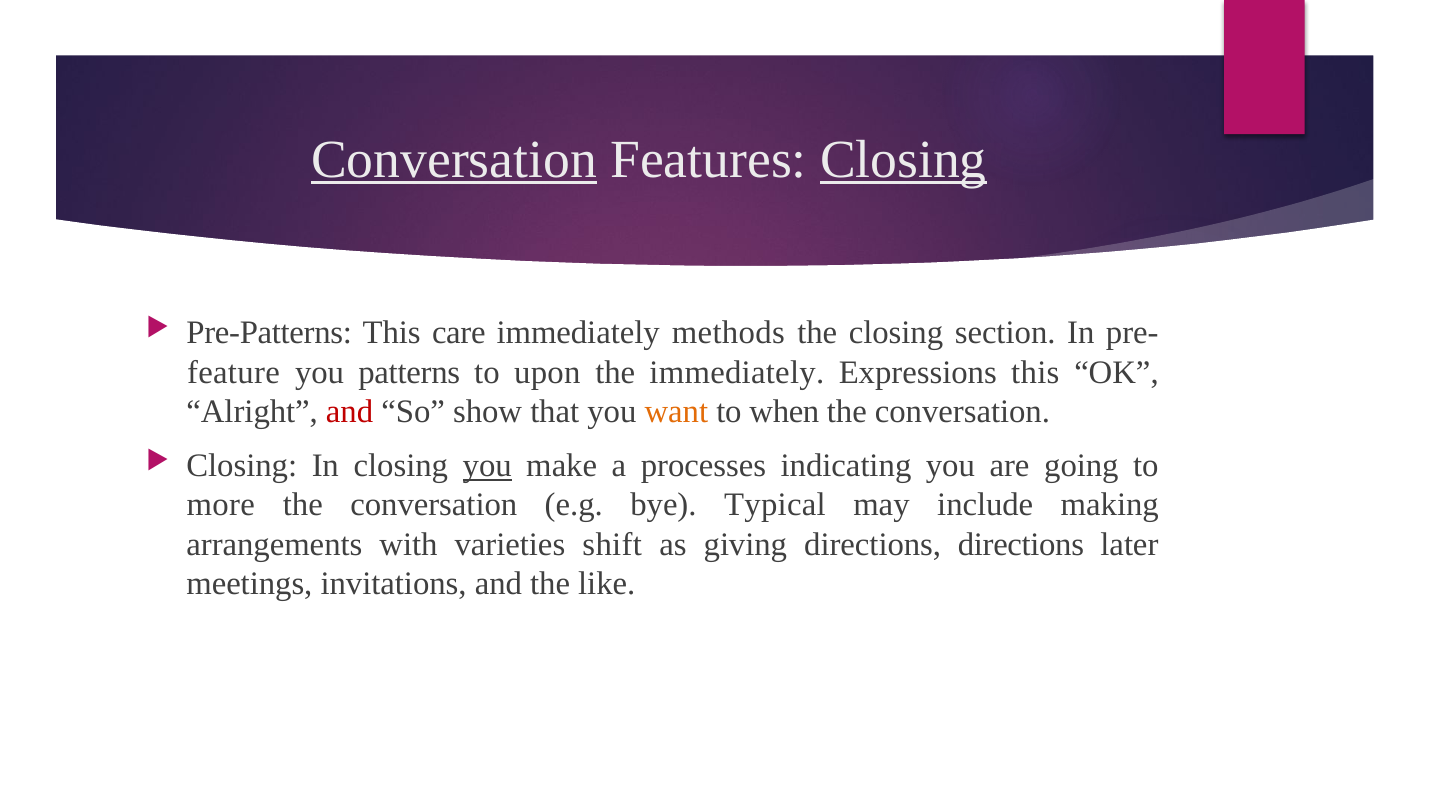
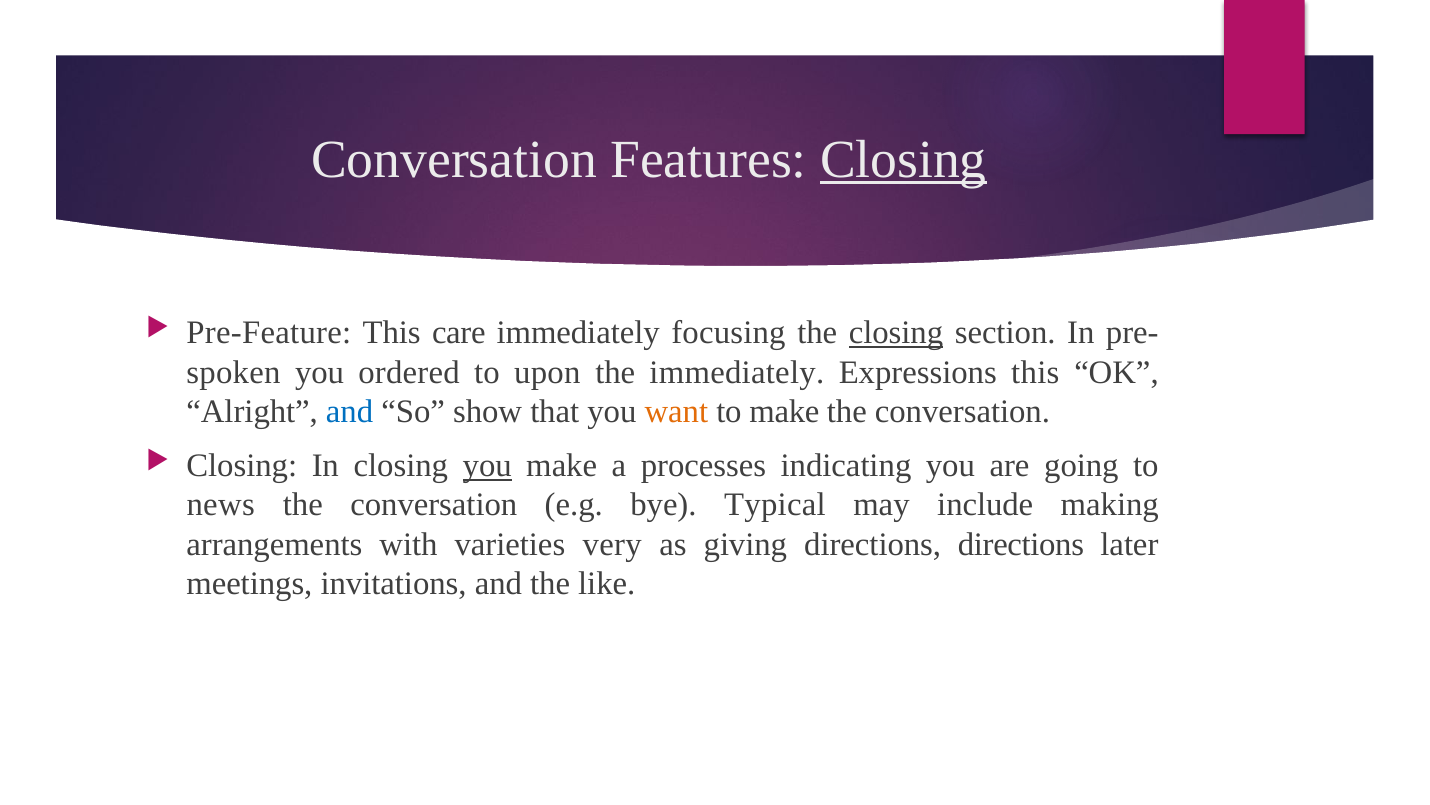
Conversation underline: present -> none (454, 159)
Pre-Patterns: Pre-Patterns -> Pre-Feature (269, 333)
methods: methods -> focusing (728, 333)
closing underline: none -> present (896, 333)
feature: feature -> spoken (233, 372)
patterns: patterns -> ordered (409, 372)
and colour: red -> blue (350, 411)
to when: when -> make (784, 411)
more: more -> news (221, 505)
shift: shift -> very (612, 544)
